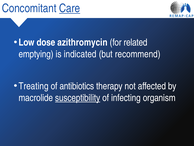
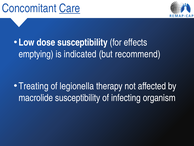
dose azithromycin: azithromycin -> susceptibility (82, 42)
related: related -> effects (135, 42)
antibiotics: antibiotics -> legionella (77, 86)
susceptibility underline: present -> none (78, 98)
